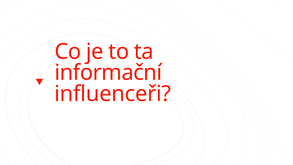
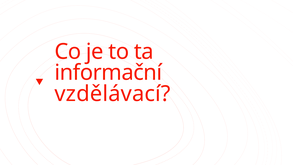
influenceři: influenceři -> vzdělávací (112, 94)
